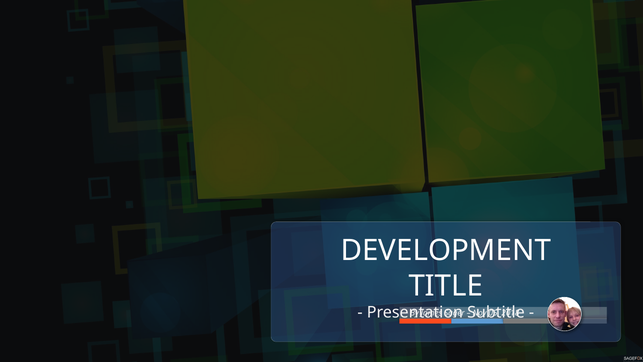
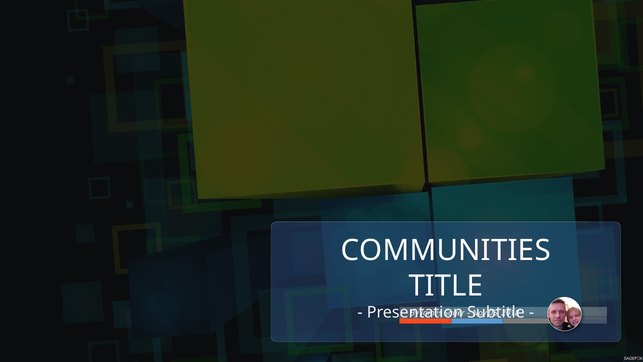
DEVELOPMENT: DEVELOPMENT -> COMMUNITIES (446, 250)
